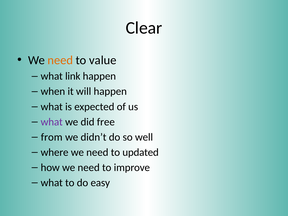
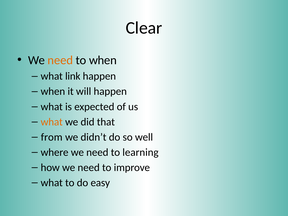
to value: value -> when (103, 60)
what colour: purple -> orange (52, 122)
free: free -> that (106, 122)
updated: updated -> learning (141, 152)
